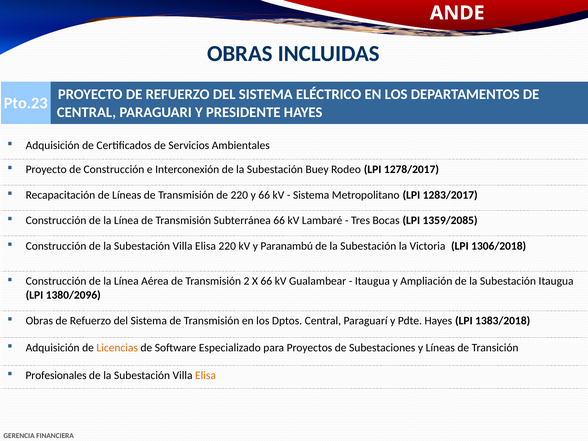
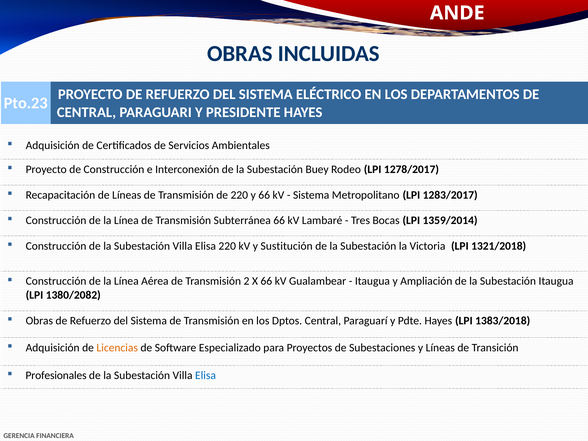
1359/2085: 1359/2085 -> 1359/2014 (450, 220)
Paranambú: Paranambú -> Sustitución (287, 246)
1306/2018: 1306/2018 -> 1321/2018 (499, 246)
1380/2096: 1380/2096 -> 1380/2082 (73, 295)
Elisa colour: orange -> blue (205, 375)
